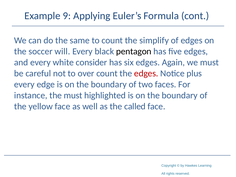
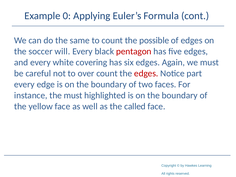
9: 9 -> 0 (67, 16)
simplify: simplify -> possible (154, 40)
pentagon colour: black -> red (134, 51)
consider: consider -> covering (91, 62)
plus: plus -> part (194, 73)
